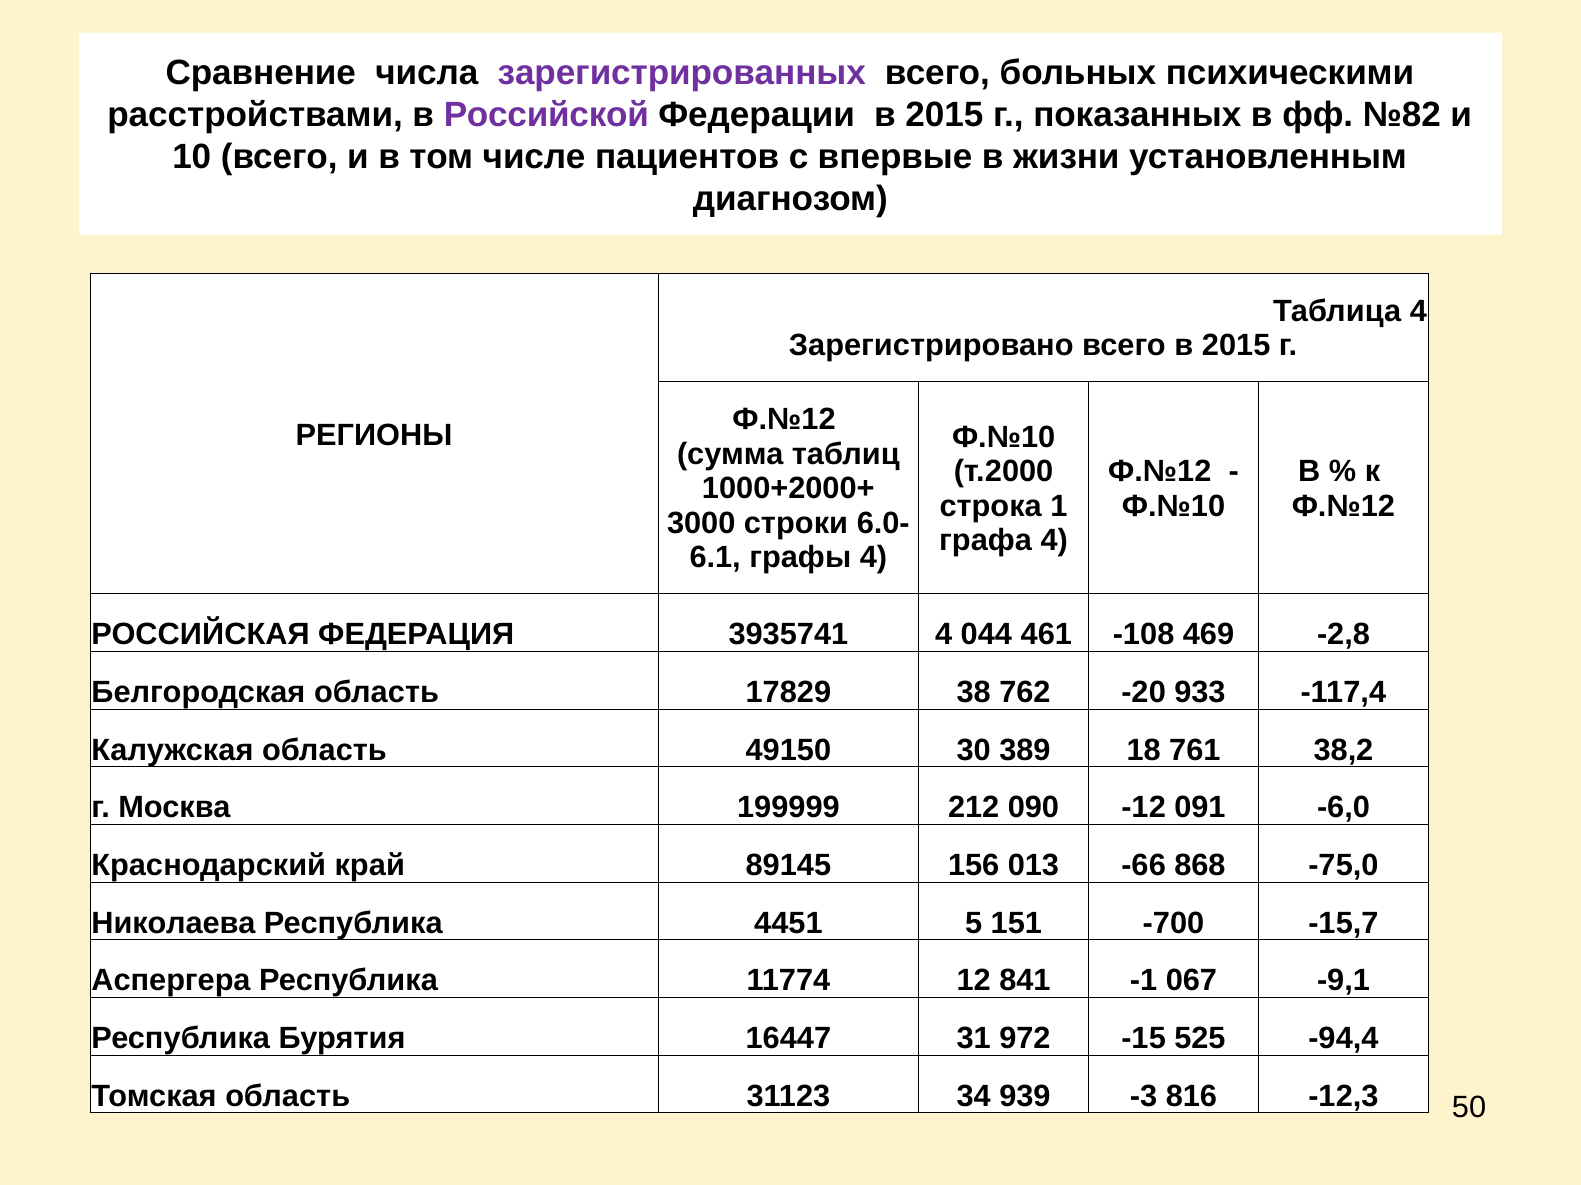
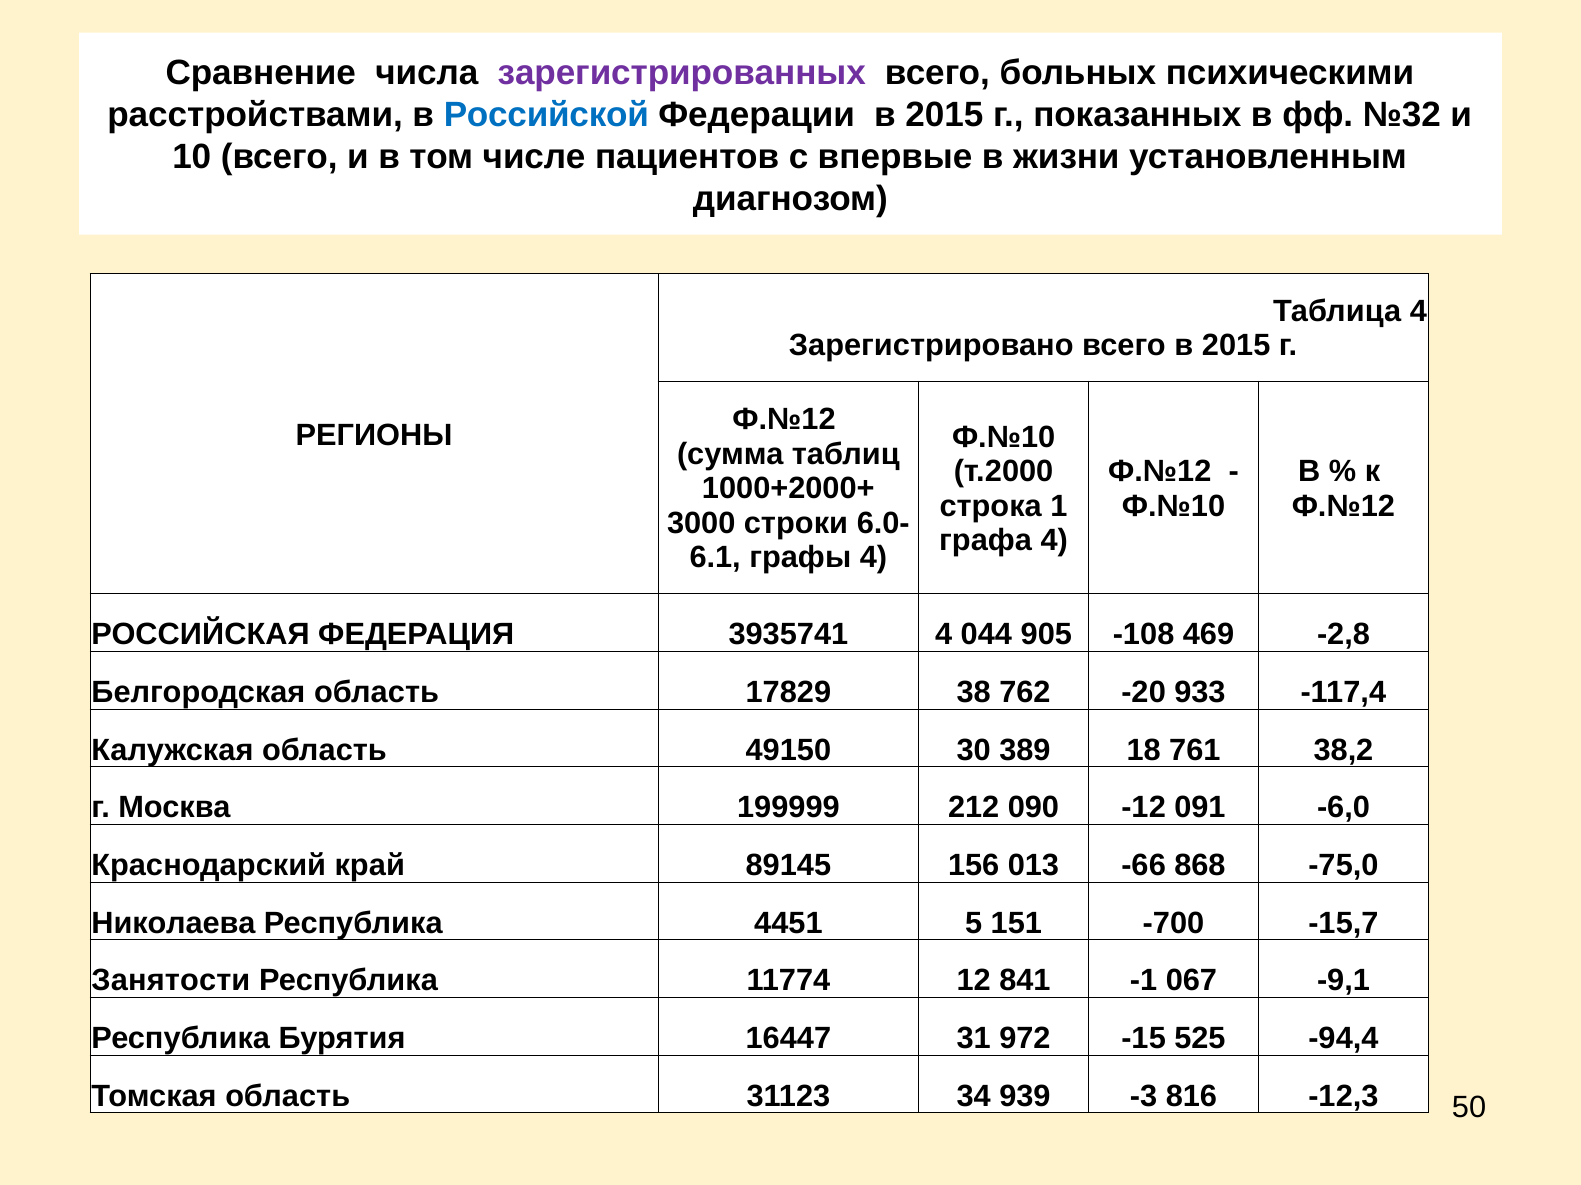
Российской colour: purple -> blue (546, 115)
№82: №82 -> №32 (1402, 115)
461: 461 -> 905 (1046, 635)
Аспергера: Аспергера -> Занятости (171, 981)
